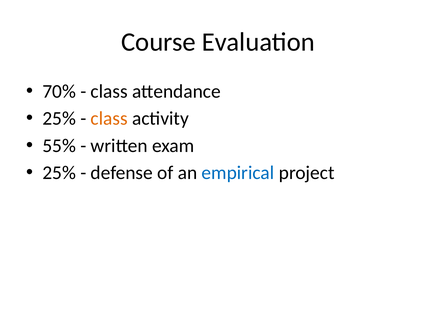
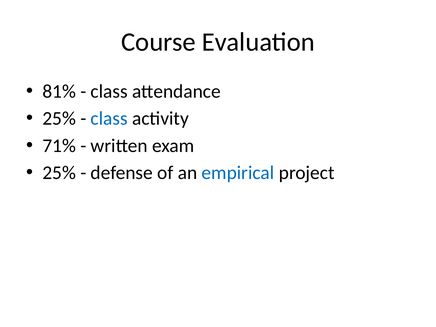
70%: 70% -> 81% (59, 91)
class colour: orange -> blue (109, 119)
55%: 55% -> 71% (59, 146)
